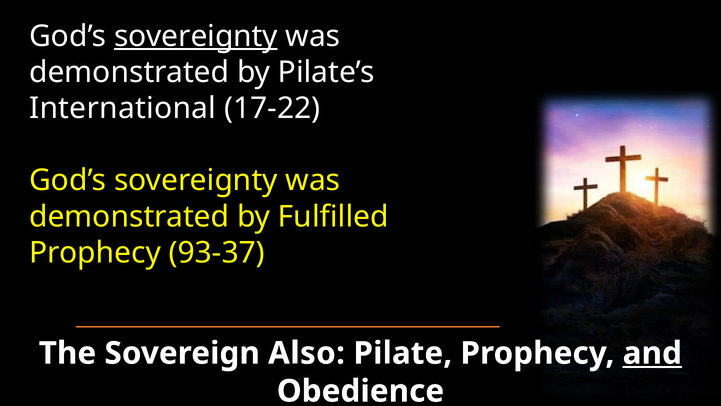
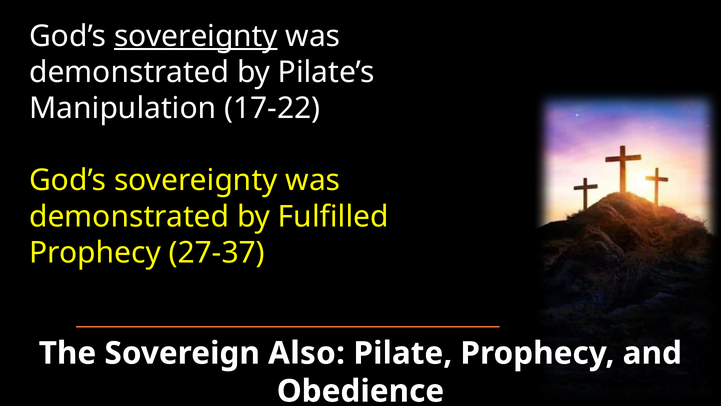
International: International -> Manipulation (123, 108)
93-37: 93-37 -> 27-37 (217, 252)
and underline: present -> none (652, 353)
